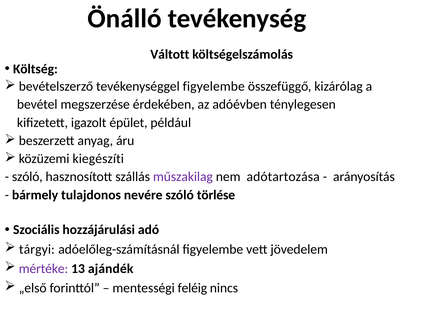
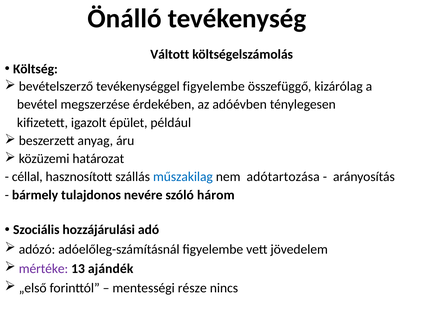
kiegészíti: kiegészíti -> határozat (98, 159)
szóló: szóló -> céllal (27, 177)
műszakilag colour: purple -> blue (183, 177)
törlése: törlése -> három (216, 195)
tárgyi: tárgyi -> adózó (37, 249)
feléig: feléig -> része (192, 288)
